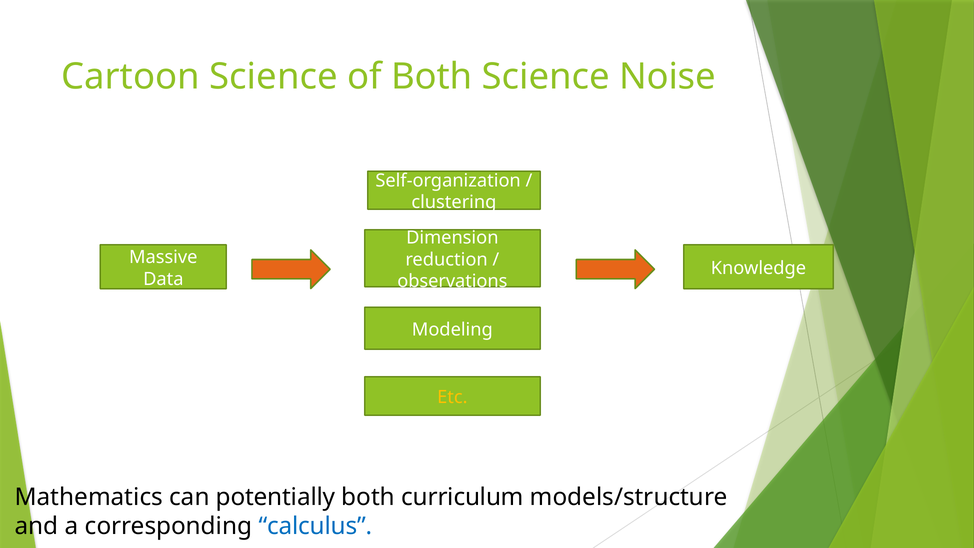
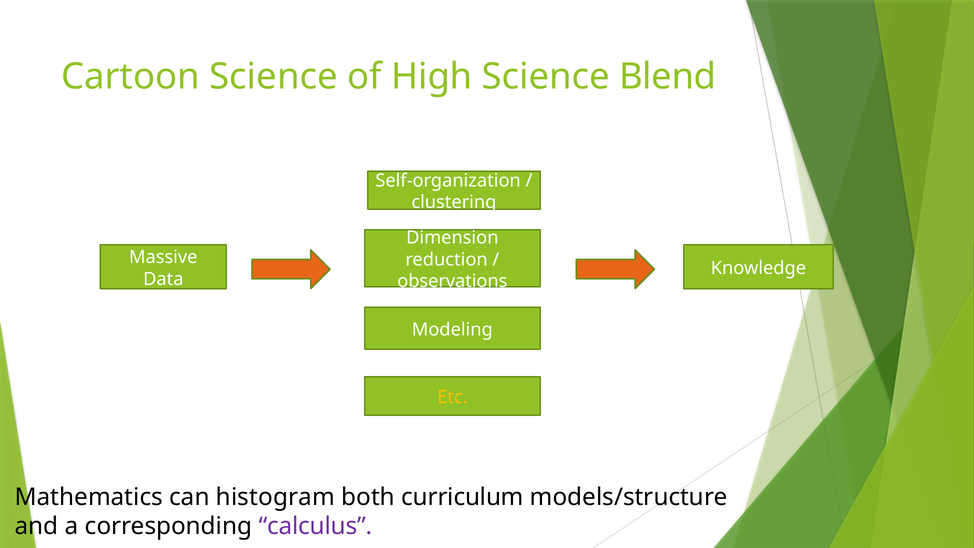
of Both: Both -> High (432, 77)
Noise: Noise -> Blend (668, 77)
potentially: potentially -> histogram (275, 497)
calculus colour: blue -> purple (316, 526)
